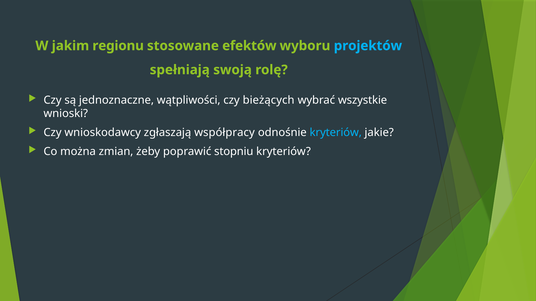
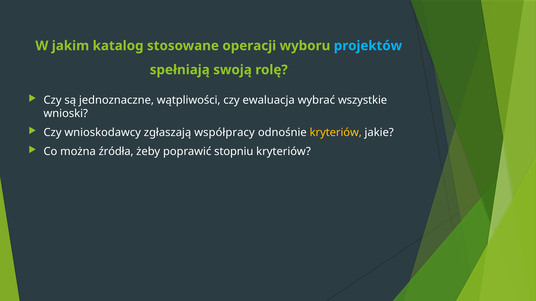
regionu: regionu -> katalog (118, 46)
efektów: efektów -> operacji (249, 46)
bieżących: bieżących -> ewaluacja (269, 100)
kryteriów colour: light blue -> yellow (336, 133)
zmian: zmian -> źródła (116, 152)
